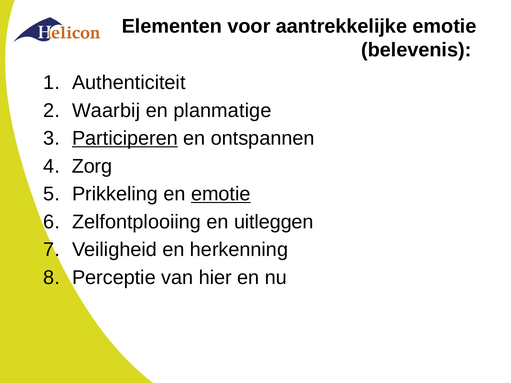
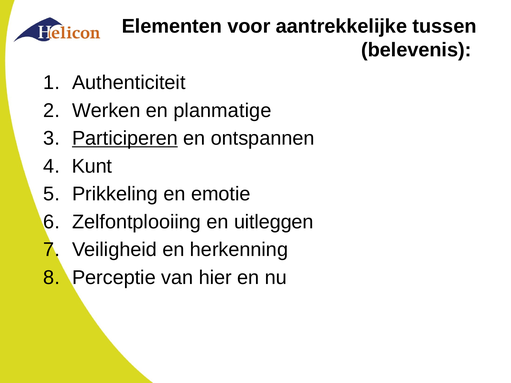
aantrekkelijke emotie: emotie -> tussen (445, 26)
Waarbij: Waarbij -> Werken (106, 111)
Zorg: Zorg -> Kunt (92, 166)
emotie underline: present -> none (221, 194)
